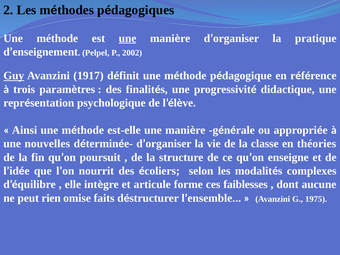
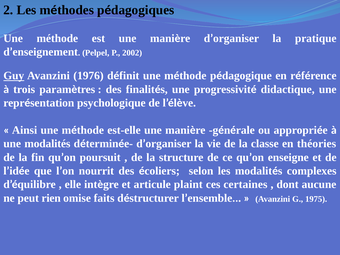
une underline: present -> none (128, 38)
1917: 1917 -> 1976 (88, 76)
une nouvelles: nouvelles -> modalités (47, 144)
forme: forme -> plaint (188, 184)
faiblesses: faiblesses -> certaines (245, 184)
